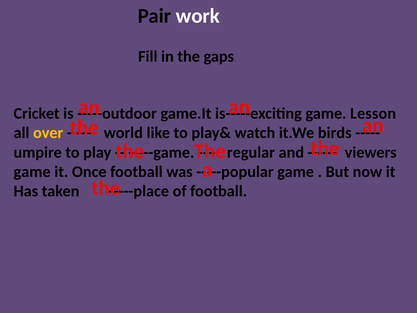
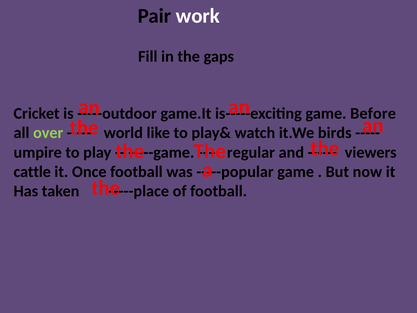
Lesson: Lesson -> Before (373, 113)
over colour: yellow -> light green (48, 133)
game: game -> cattle (32, 172)
